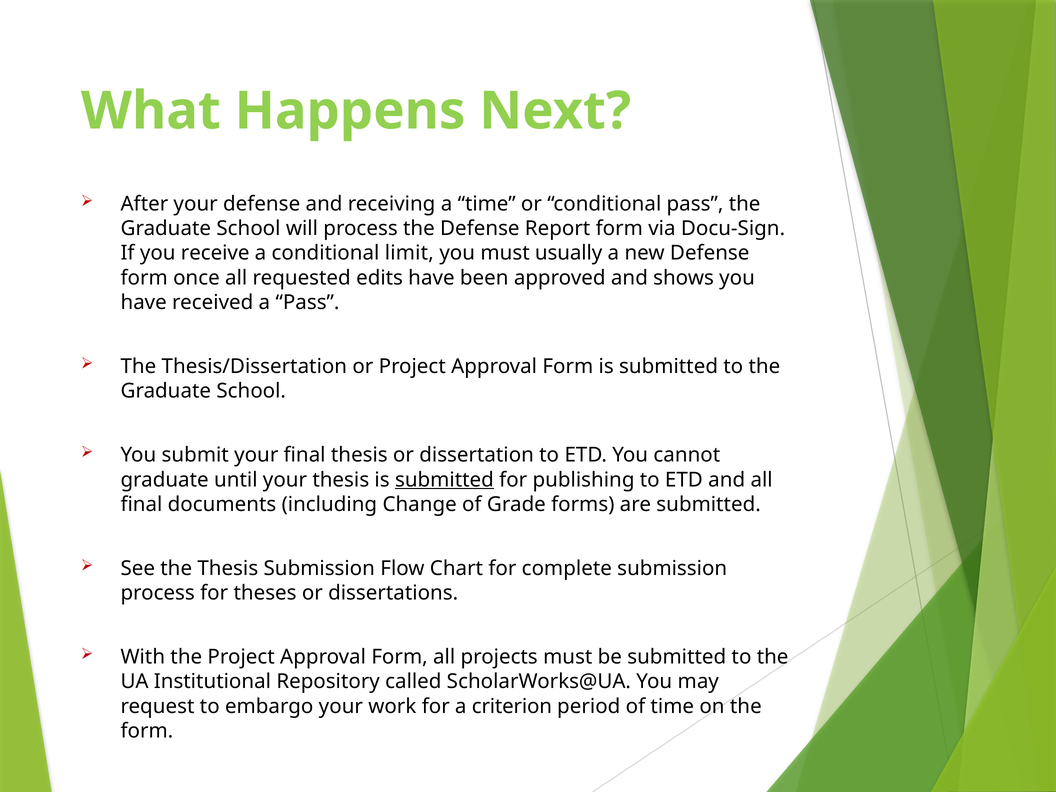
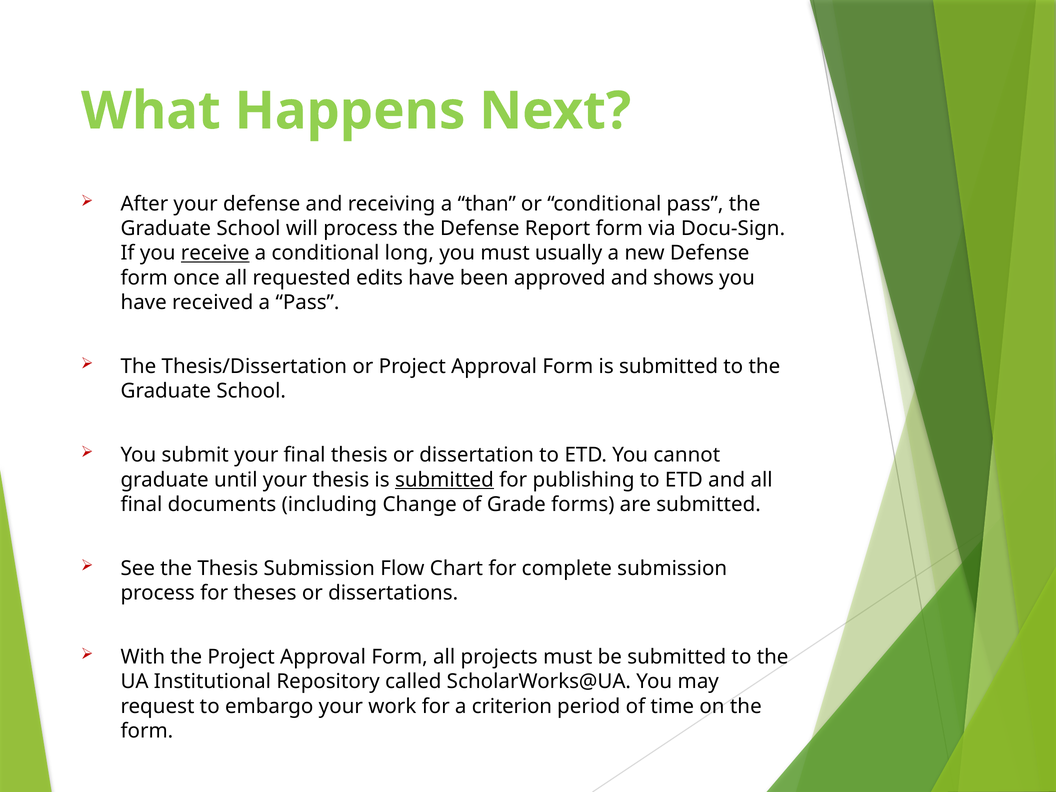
a time: time -> than (487, 204)
receive underline: none -> present (215, 253)
limit: limit -> long (409, 253)
